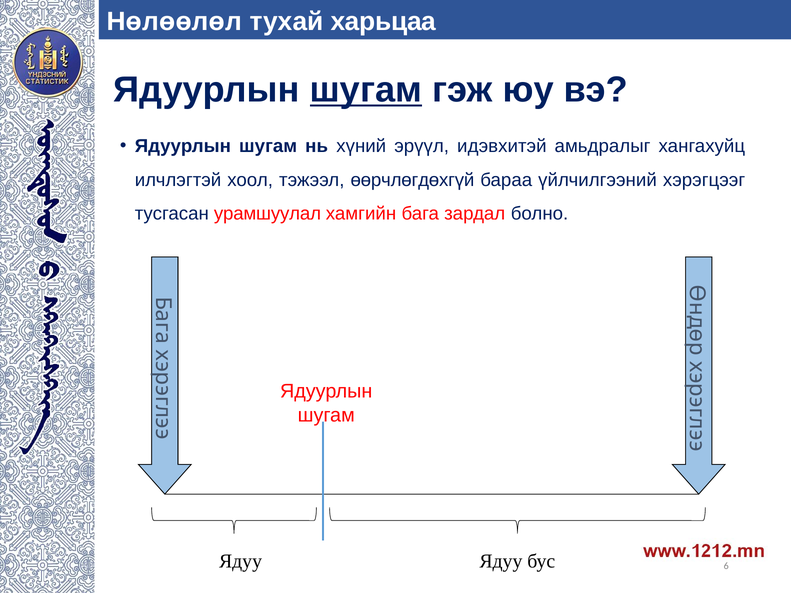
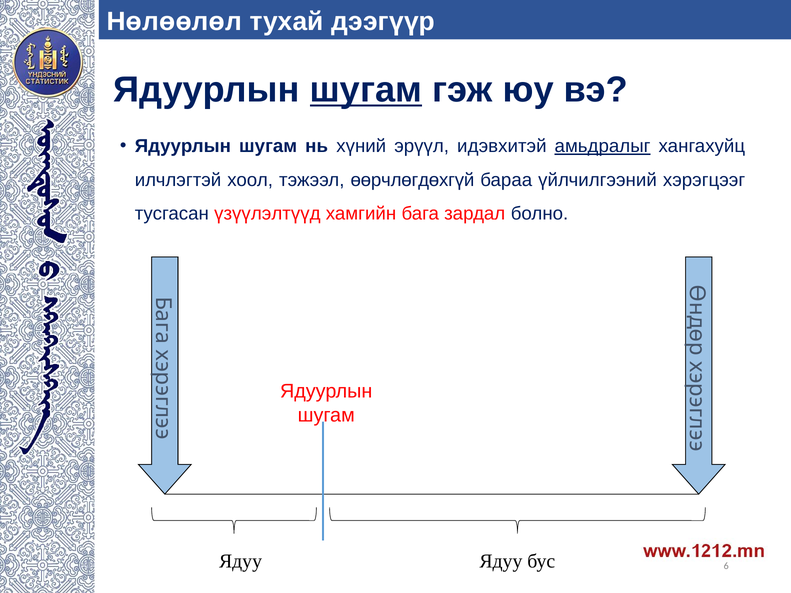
харьцаа: харьцаа -> дээгүүр (383, 22)
амьдралыг underline: none -> present (603, 146)
урамшуулал: урамшуулал -> үзүүлэлтүүд (267, 214)
